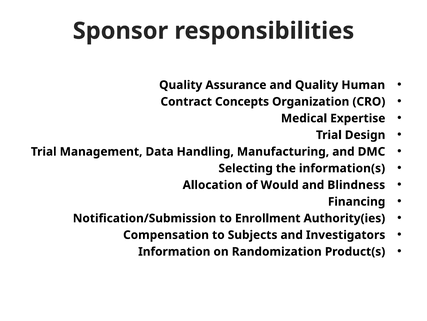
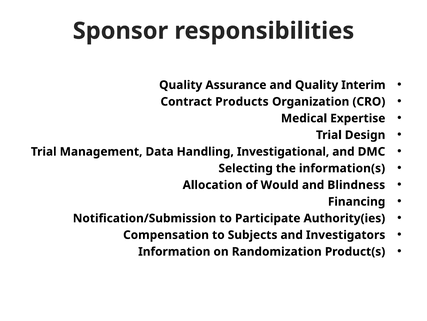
Human: Human -> Interim (363, 85)
Concepts: Concepts -> Products (242, 101)
Manufacturing: Manufacturing -> Investigational (283, 151)
Enrollment: Enrollment -> Participate (268, 218)
